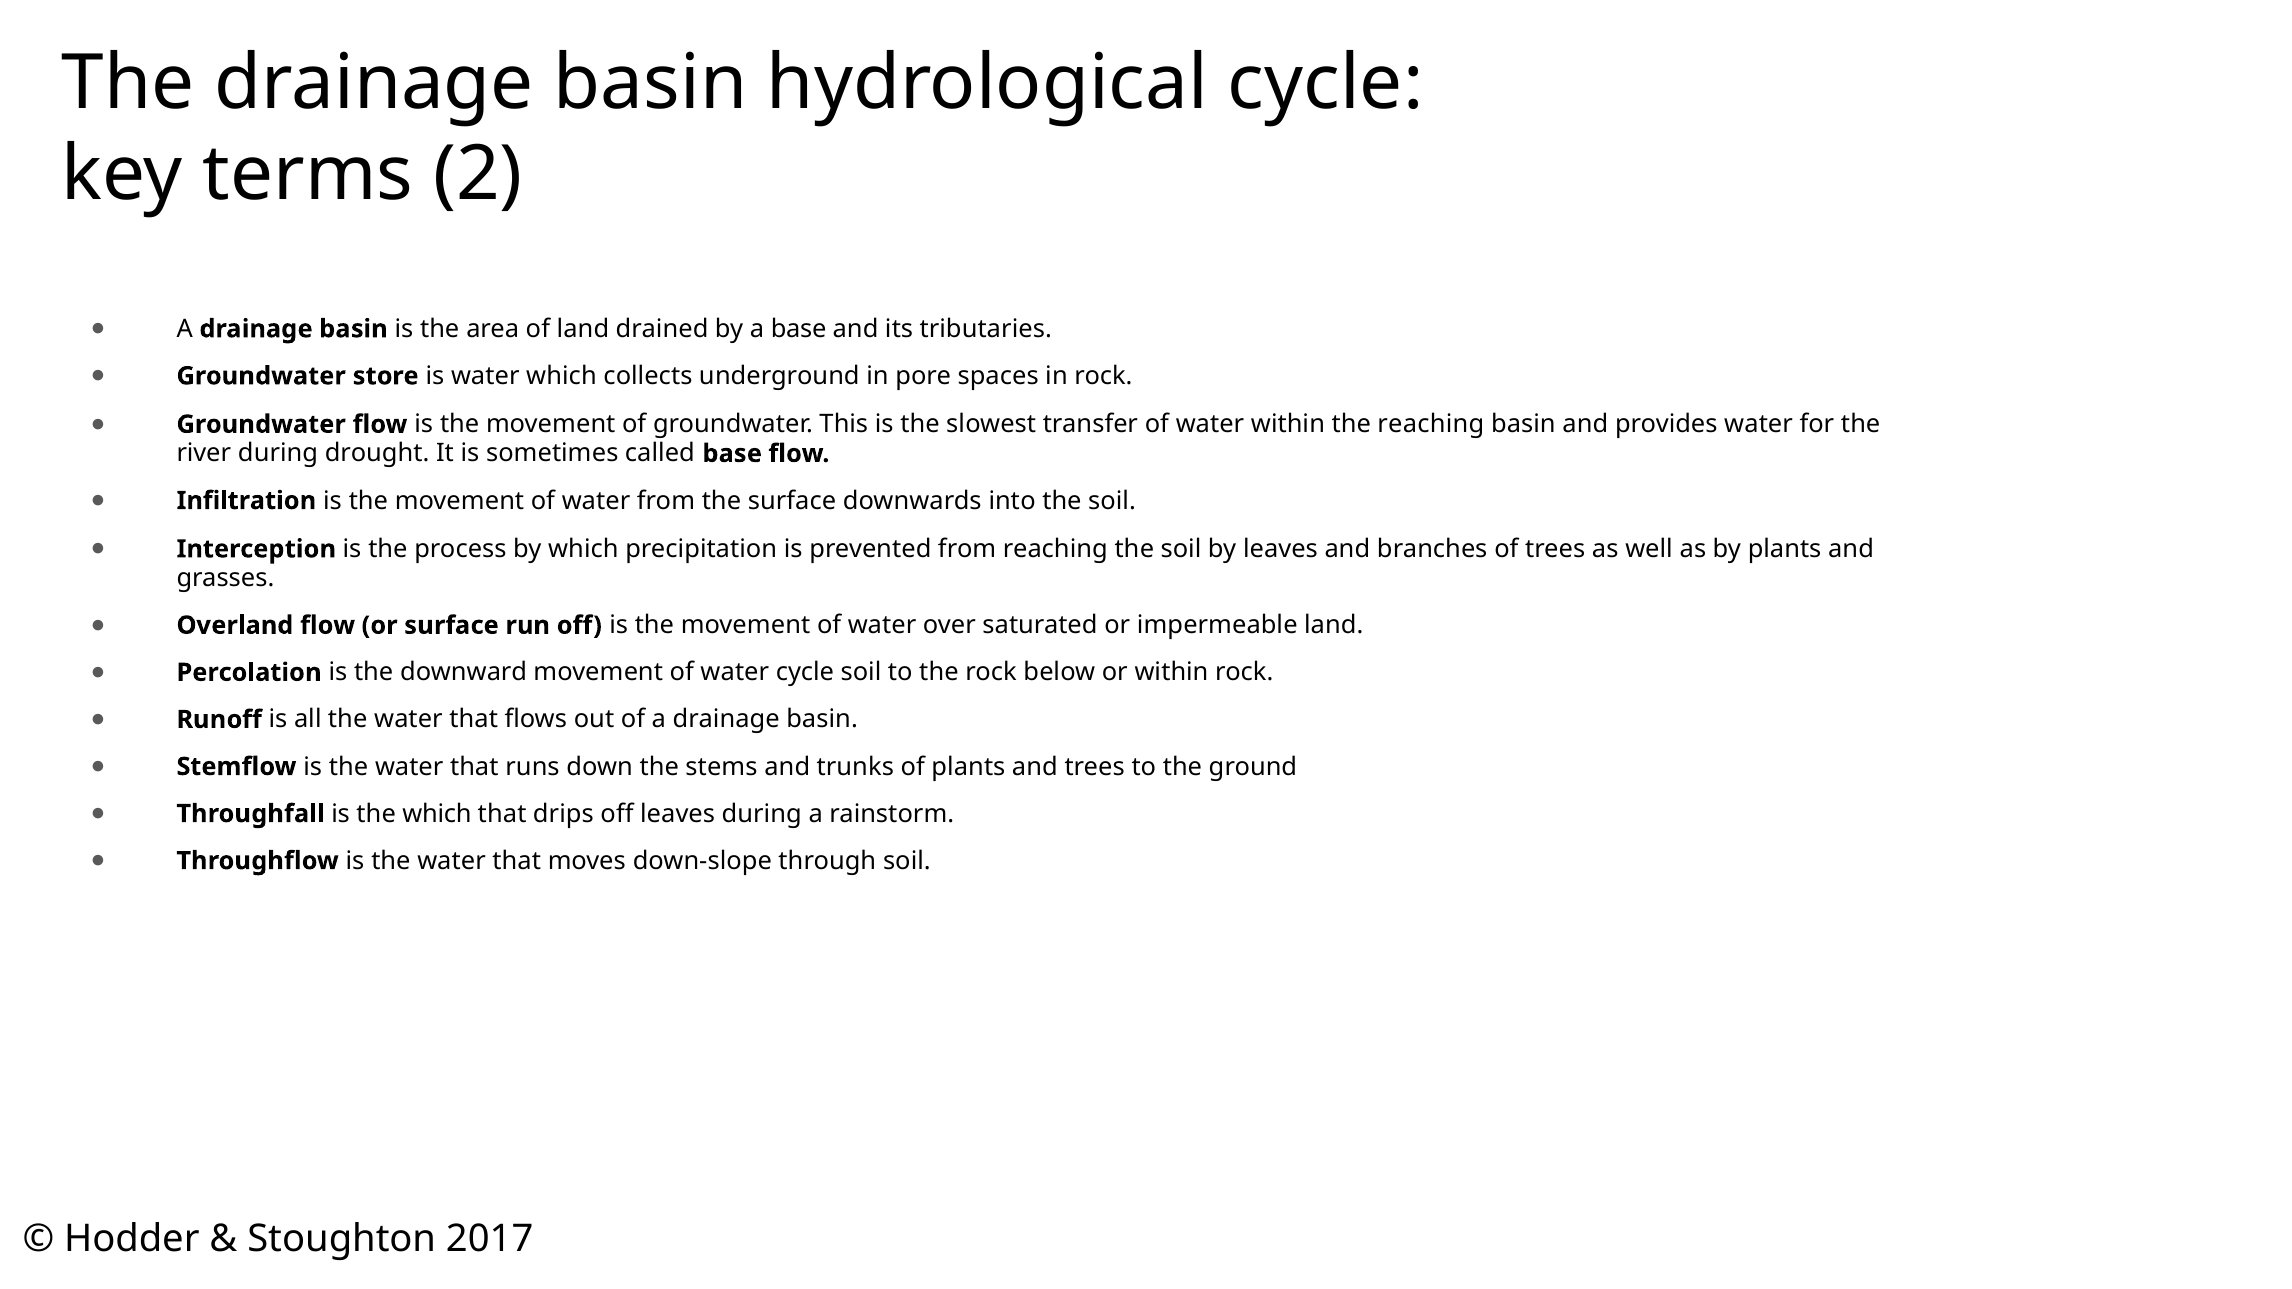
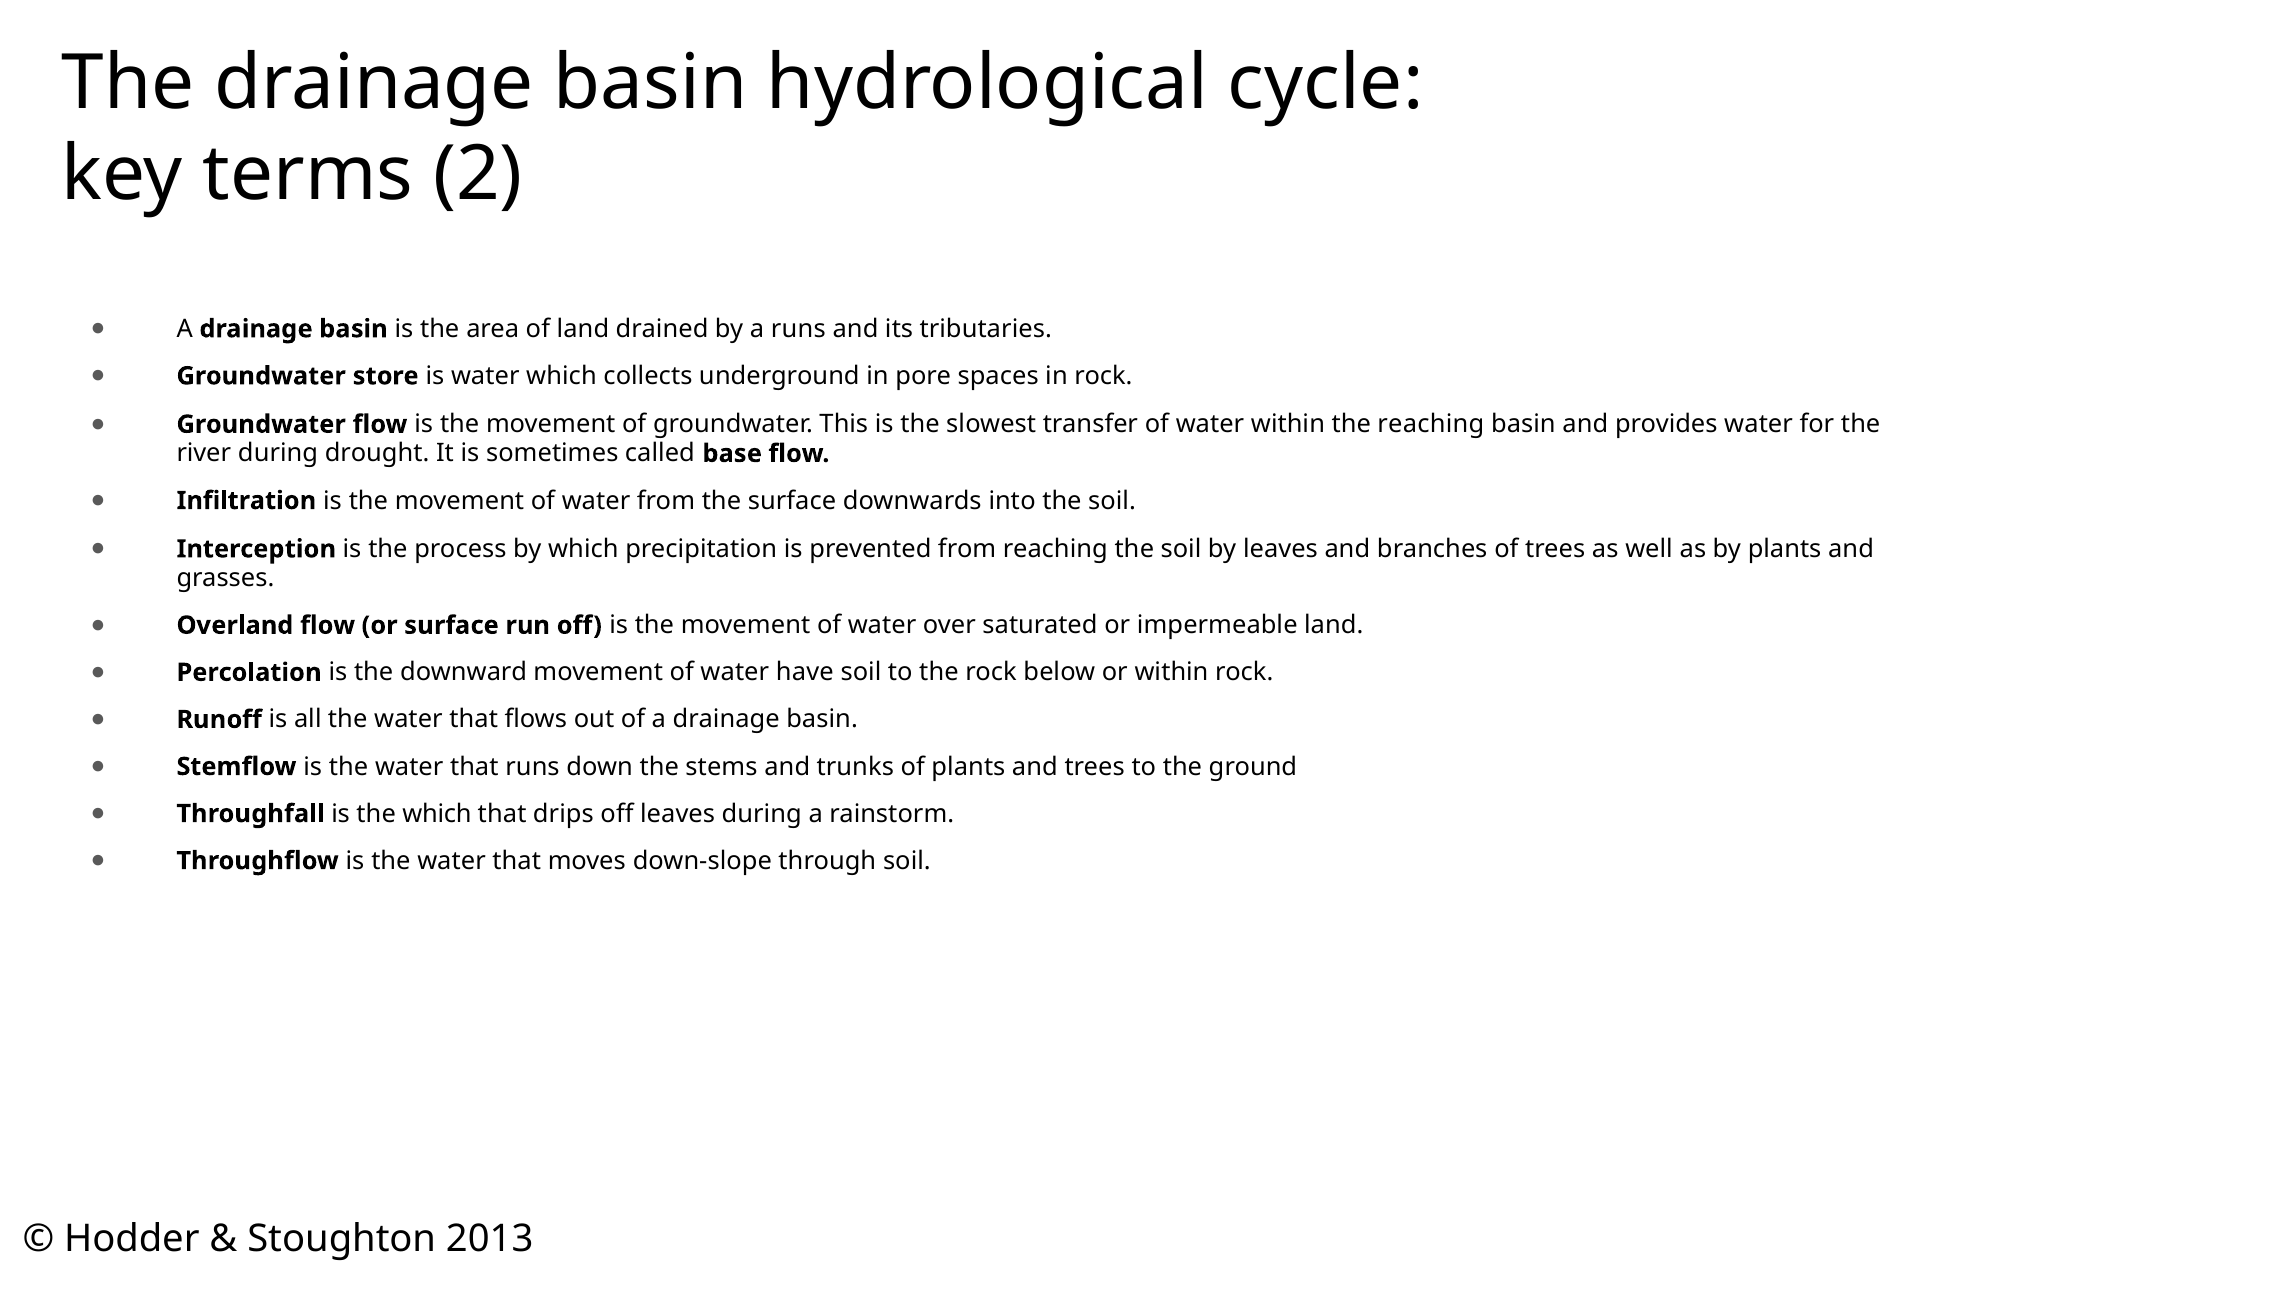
a base: base -> runs (798, 329)
water cycle: cycle -> have (805, 673)
2017: 2017 -> 2013 (490, 1240)
